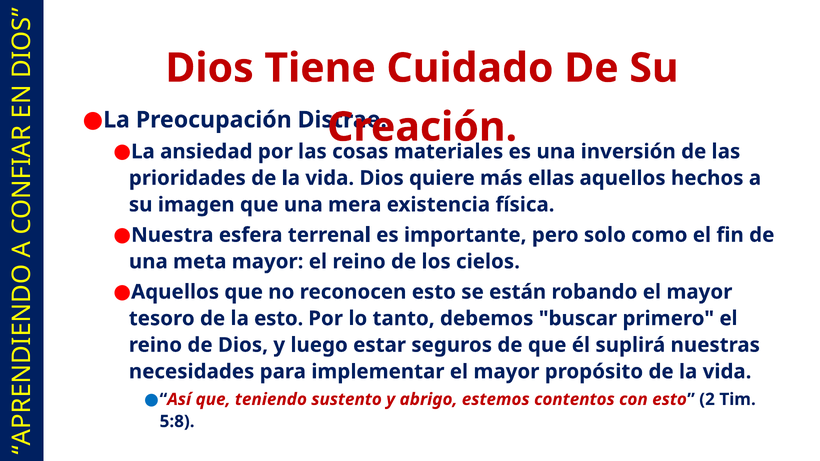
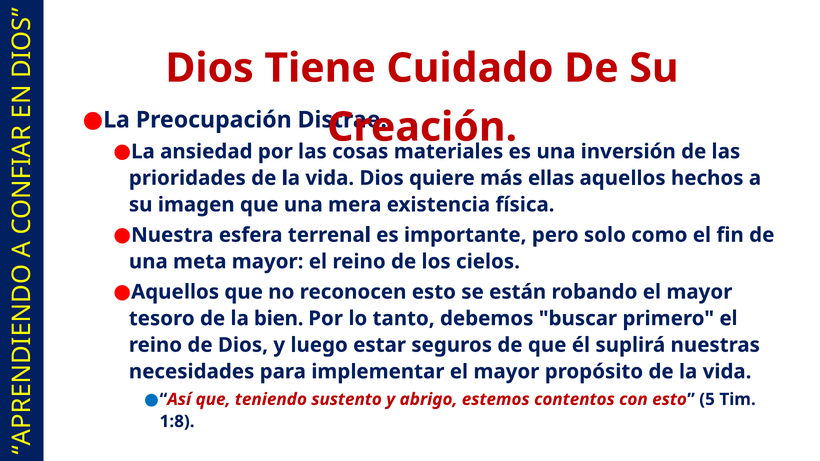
la esto: esto -> bien (279, 319)
2: 2 -> 5 (707, 400)
5:8: 5:8 -> 1:8 (177, 422)
